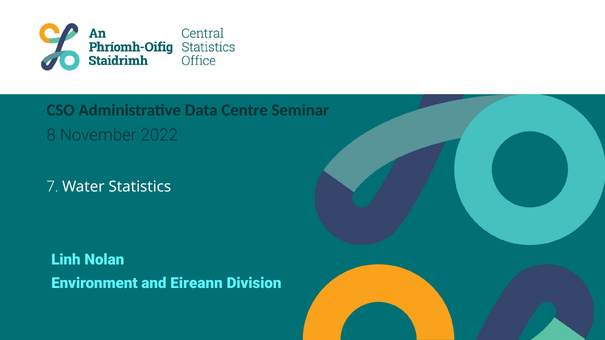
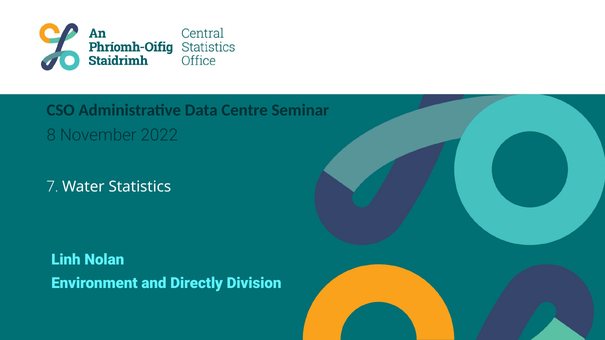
Eireann: Eireann -> Directly (197, 283)
